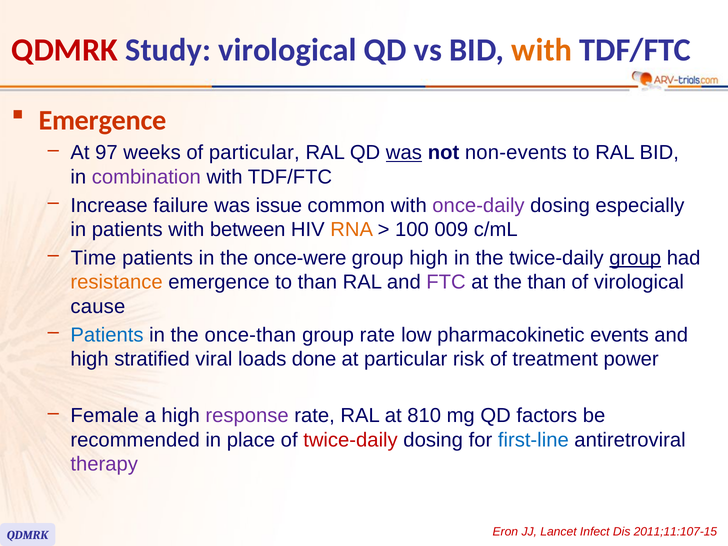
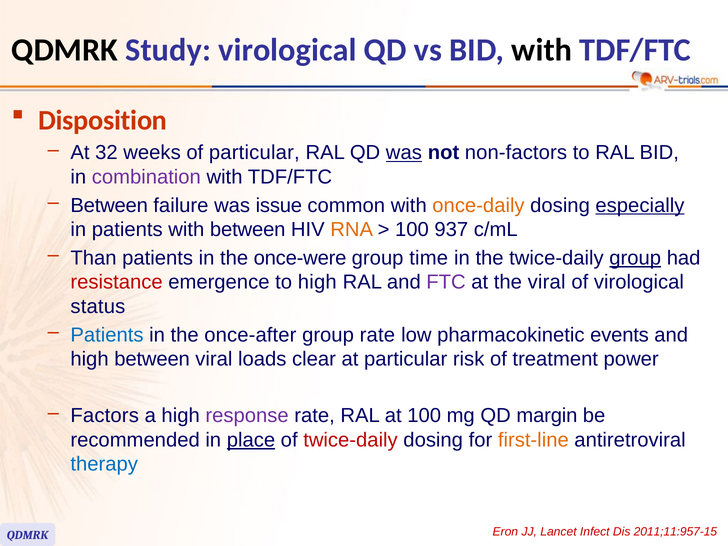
QDMRK colour: red -> black (65, 50)
with colour: orange -> black (542, 50)
Emergence: Emergence -> Disposition (103, 120)
97: 97 -> 32 (106, 153)
non-events: non-events -> non-factors (516, 153)
Increase: Increase -> Between (109, 205)
once-daily colour: purple -> orange (478, 205)
especially underline: none -> present (640, 205)
009: 009 -> 937 (451, 230)
Time: Time -> Than (94, 258)
group high: high -> time (429, 258)
resistance colour: orange -> red (117, 282)
to than: than -> high (317, 282)
the than: than -> viral (547, 282)
cause: cause -> status (98, 307)
once-than: once-than -> once-after (250, 335)
high stratified: stratified -> between (152, 359)
done: done -> clear (314, 359)
Female: Female -> Factors (105, 416)
at 810: 810 -> 100 (424, 416)
factors: factors -> margin (547, 416)
place underline: none -> present (251, 440)
first-line colour: blue -> orange (533, 440)
therapy colour: purple -> blue (104, 464)
2011;11:107-15: 2011;11:107-15 -> 2011;11:957-15 (675, 532)
